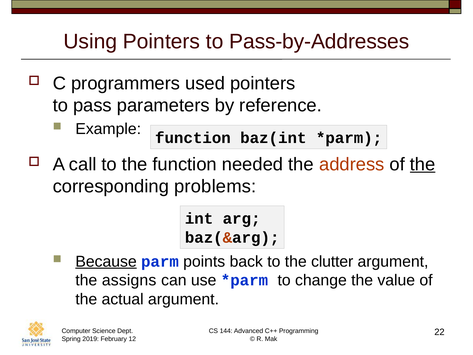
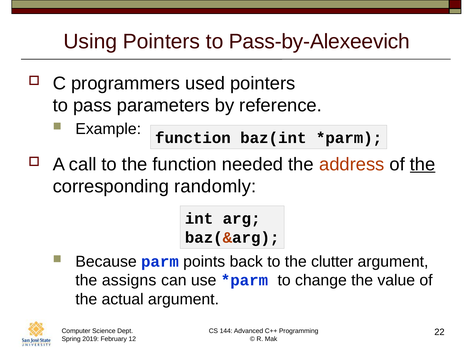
Pass-by-Addresses: Pass-by-Addresses -> Pass-by-Alexeevich (319, 42)
problems: problems -> randomly (215, 186)
Because underline: present -> none (106, 261)
